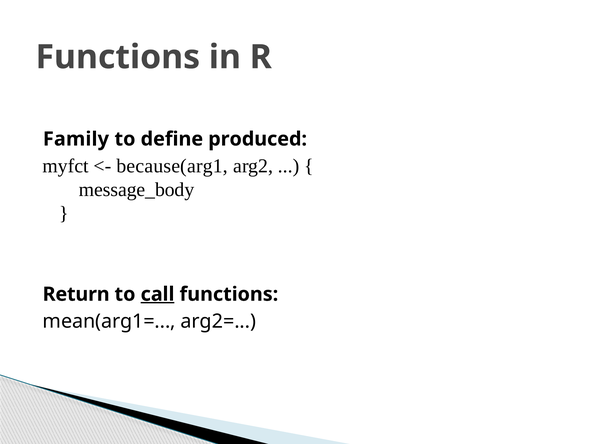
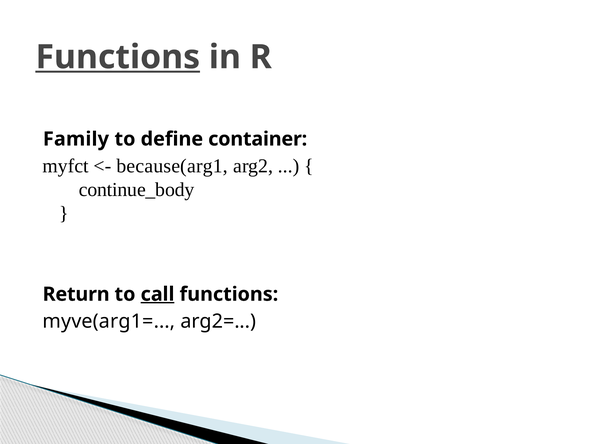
Functions underline: none -> present (118, 57)
produced: produced -> container (258, 139)
message_body: message_body -> continue_body (137, 190)
mean(arg1=: mean(arg1= -> myve(arg1= (109, 322)
